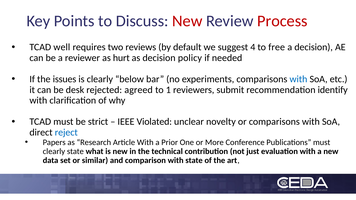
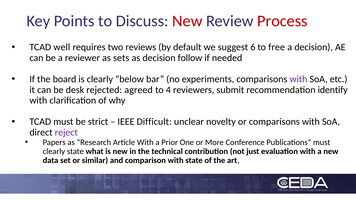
4: 4 -> 6 (253, 47)
hurt: hurt -> sets (121, 58)
policy: policy -> follow (190, 58)
issues: issues -> board (65, 79)
with colour: blue -> purple (298, 79)
1: 1 -> 4 (168, 90)
Violated: Violated -> Difficult (154, 122)
reject colour: blue -> purple (66, 133)
